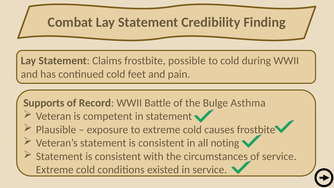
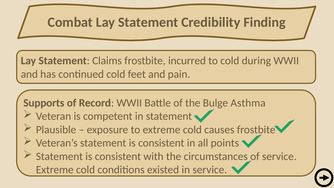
possible: possible -> incurred (187, 61)
noting: noting -> points (225, 143)
